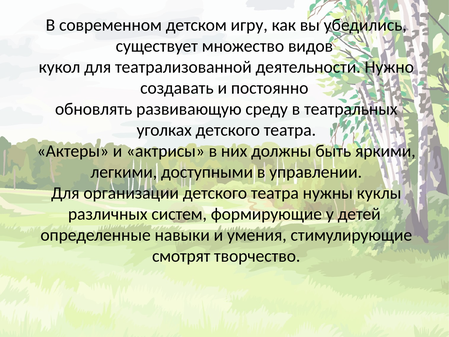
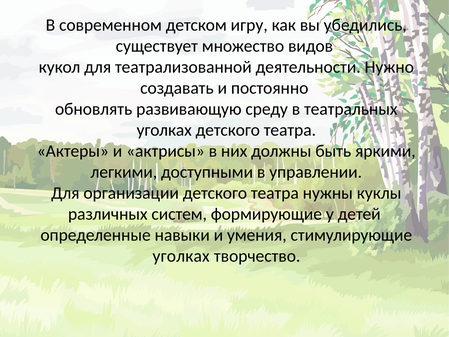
смотрят: смотрят -> уголках (181, 256)
